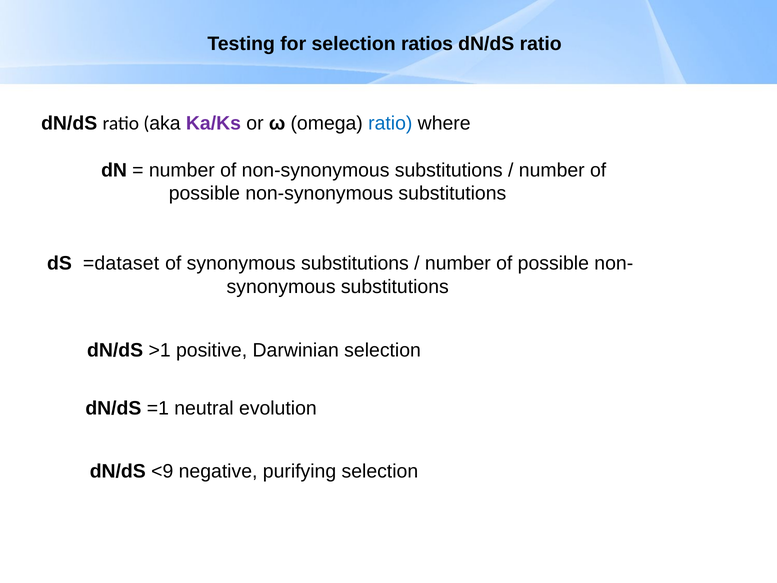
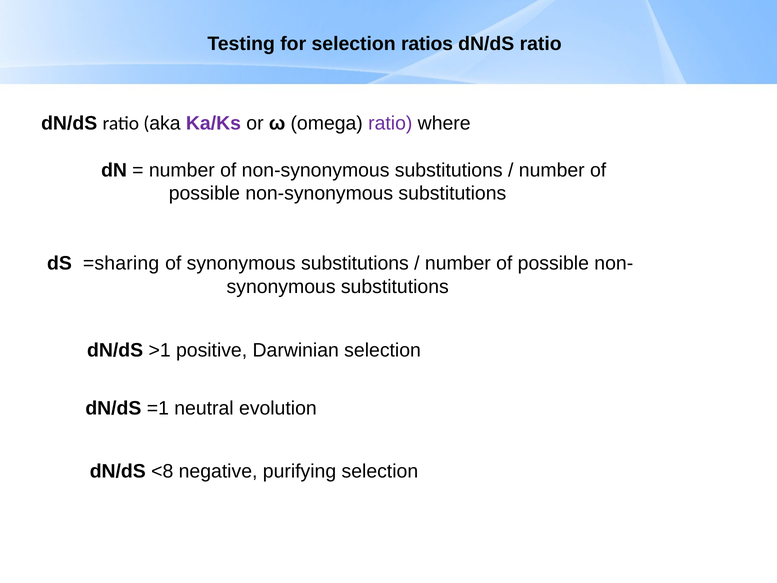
ratio colour: blue -> purple (390, 123)
=dataset: =dataset -> =sharing (121, 263)
<9: <9 -> <8 (162, 471)
